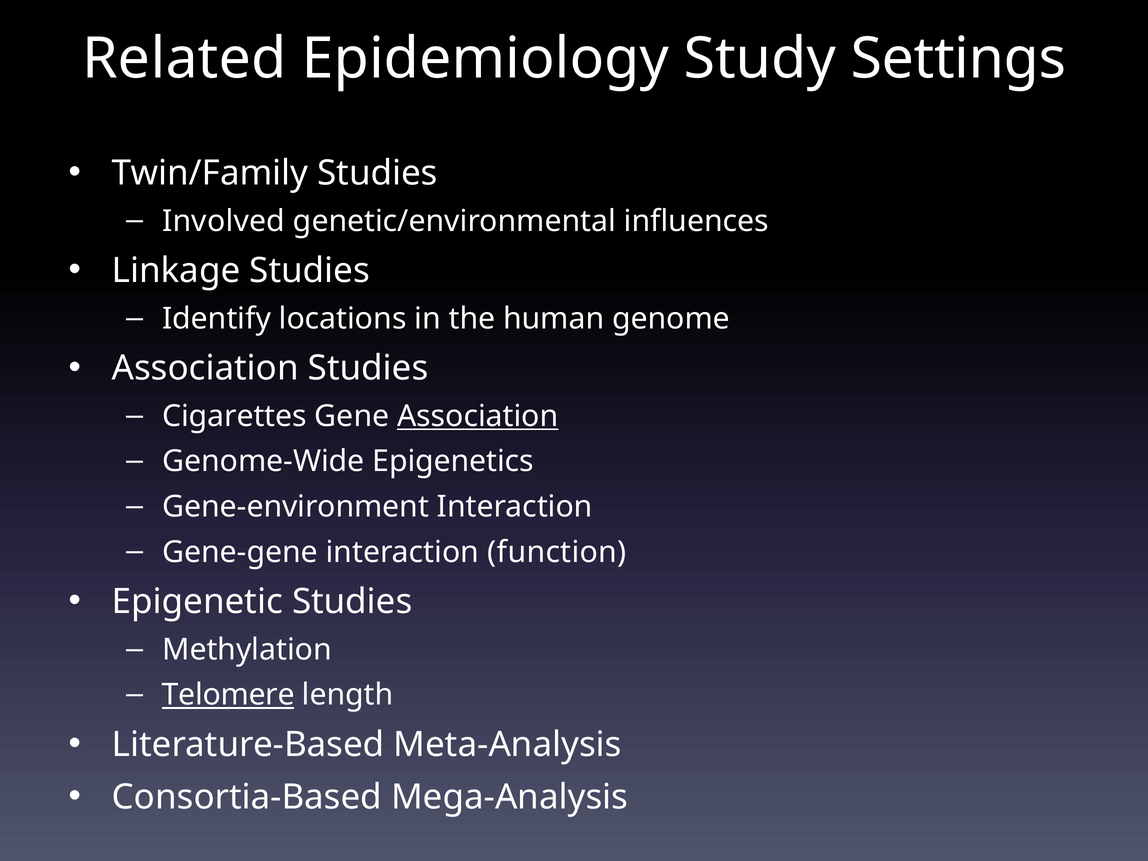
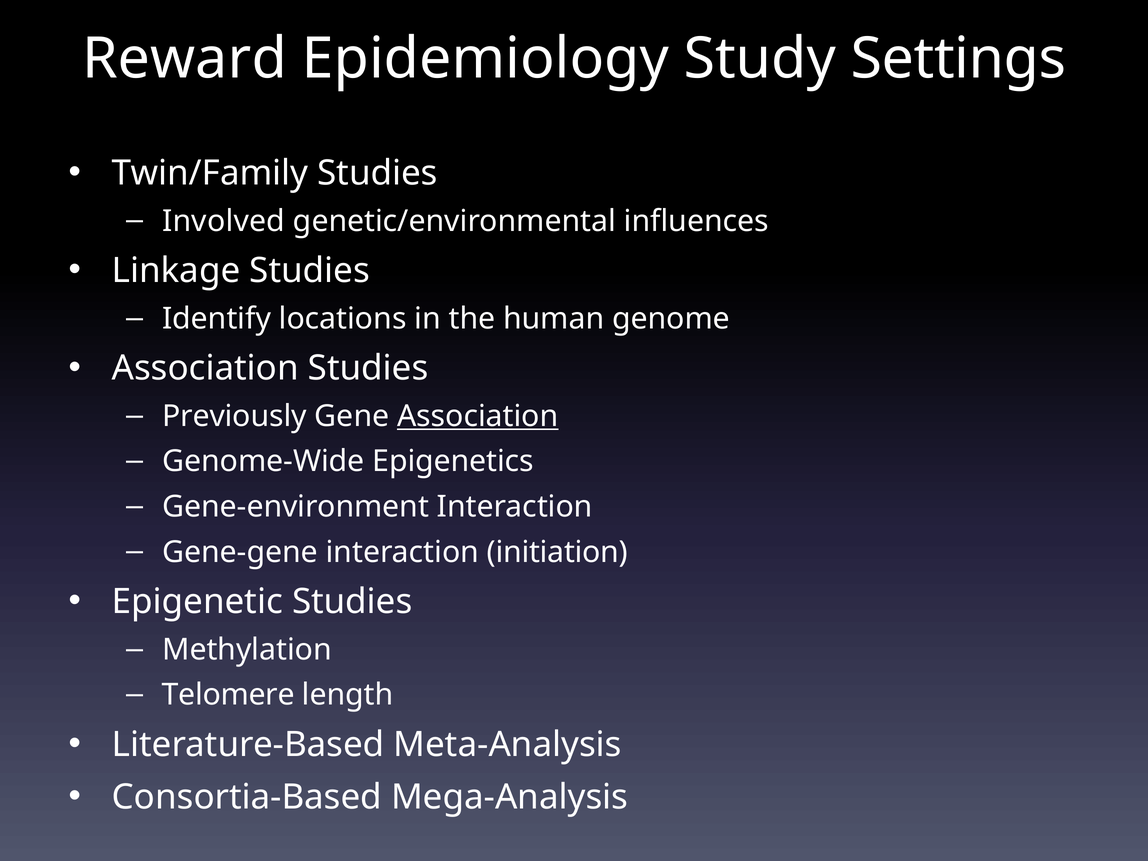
Related: Related -> Reward (184, 59)
Cigarettes: Cigarettes -> Previously (234, 416)
function: function -> initiation (557, 552)
Telomere underline: present -> none (228, 695)
